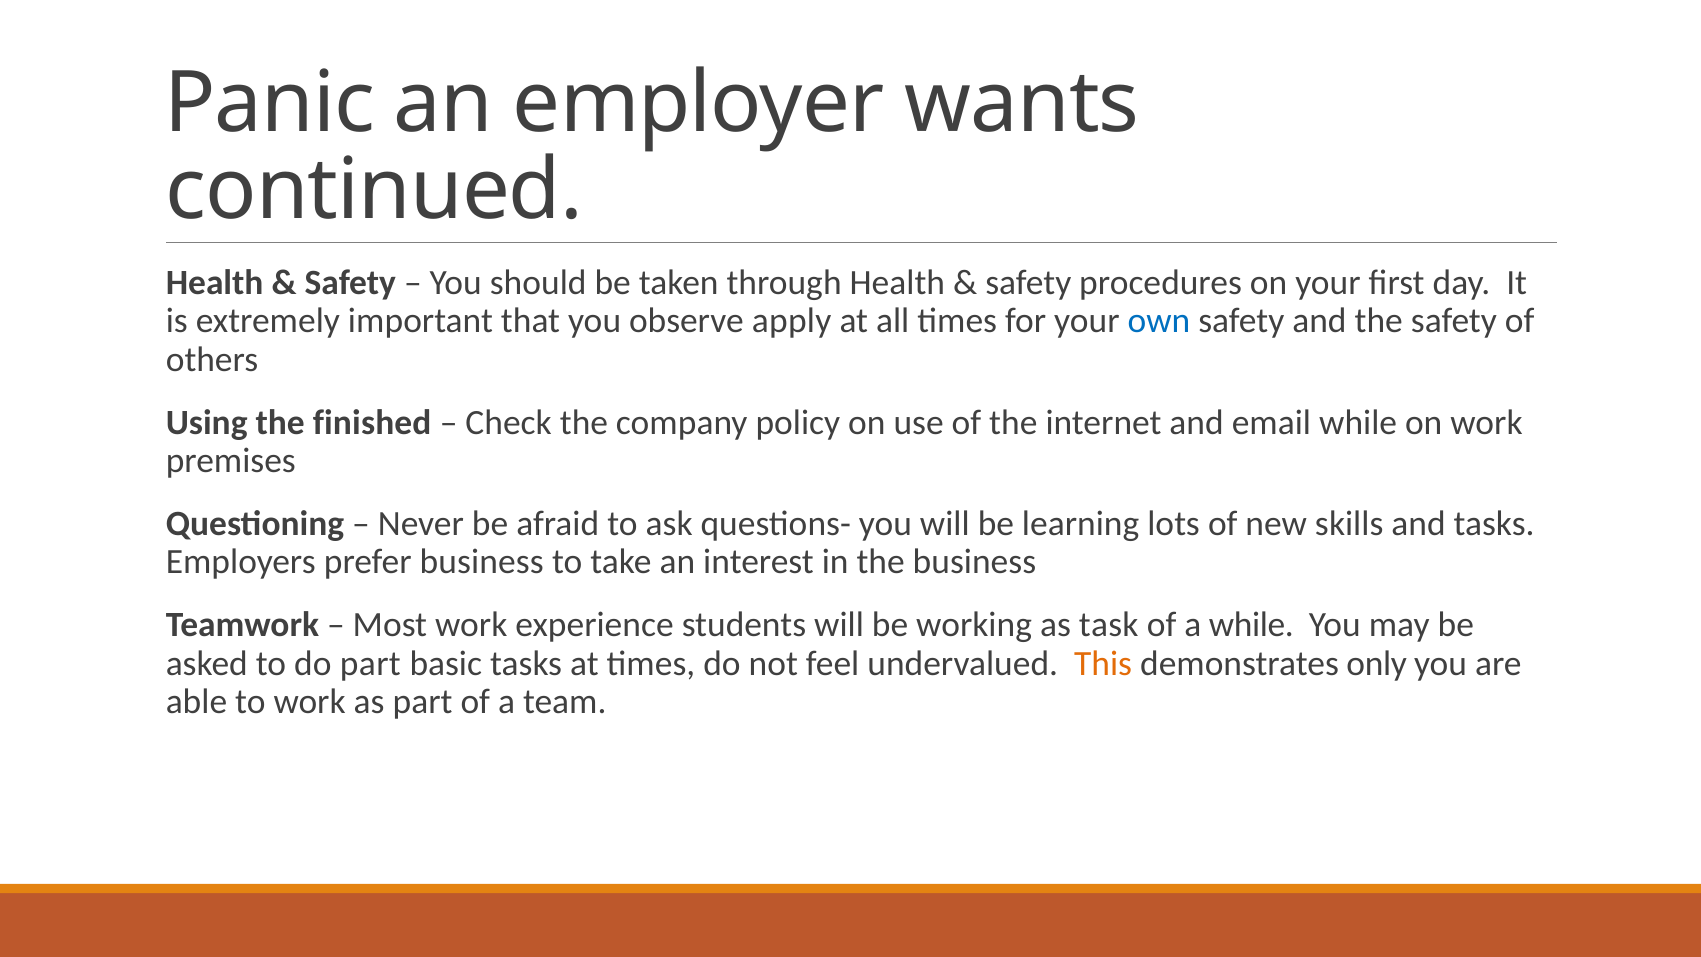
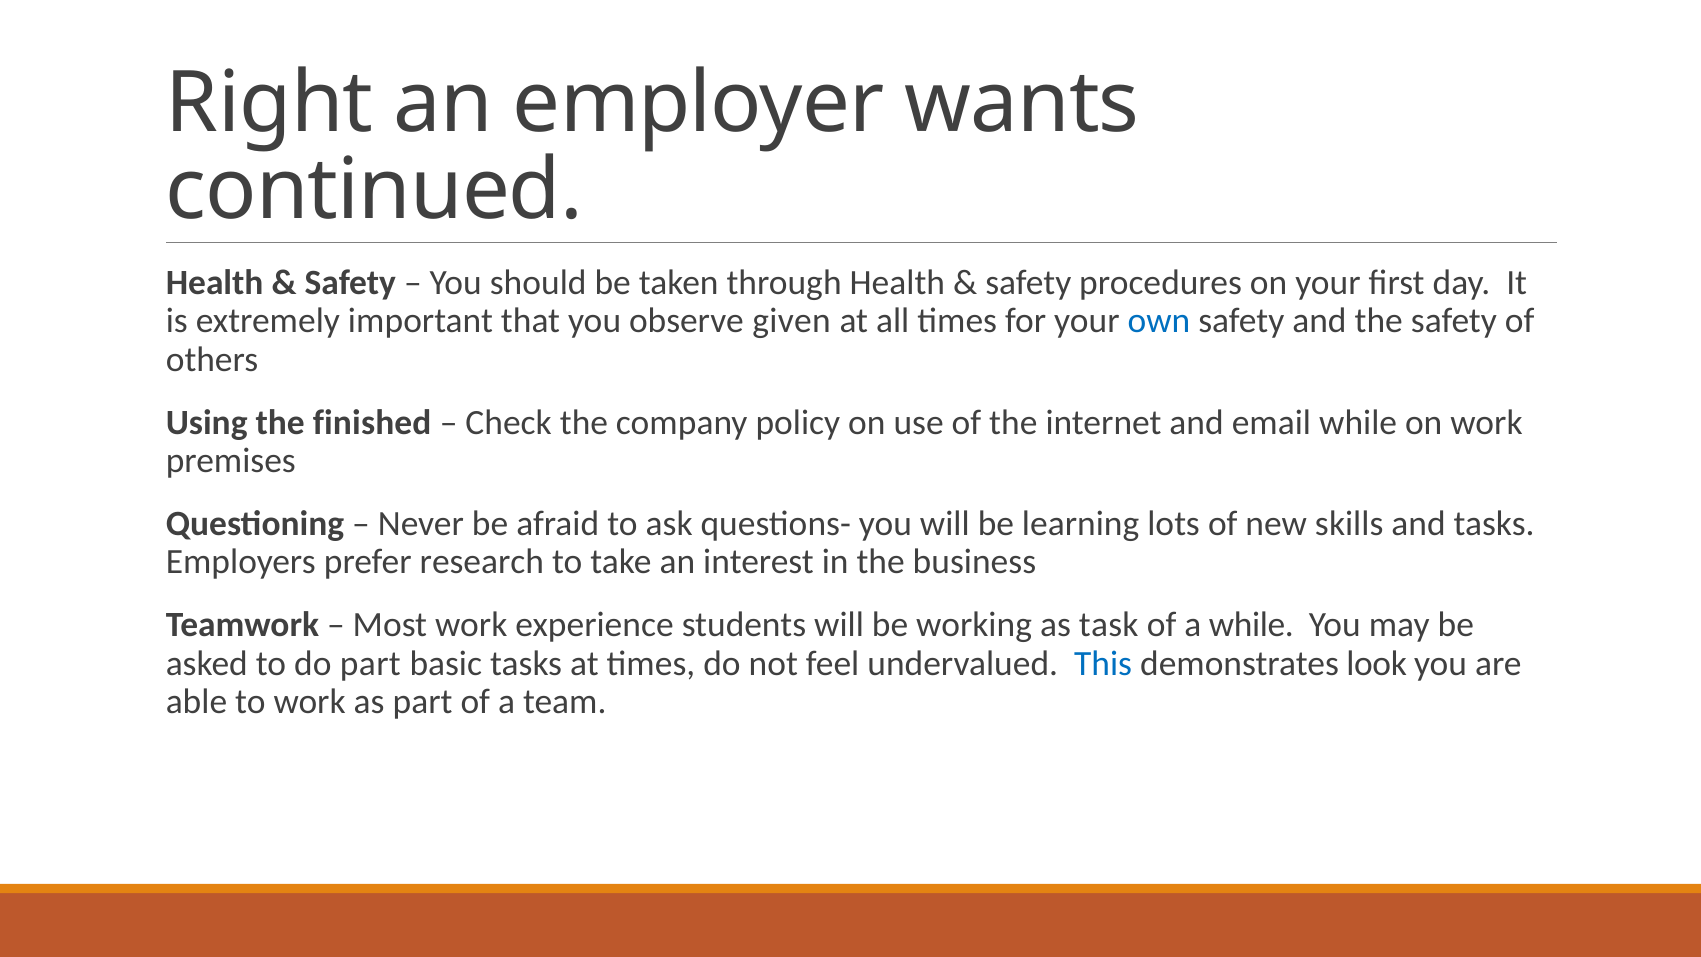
Panic: Panic -> Right (270, 104)
apply: apply -> given (792, 321)
prefer business: business -> research (482, 562)
This colour: orange -> blue (1103, 663)
only: only -> look (1377, 663)
